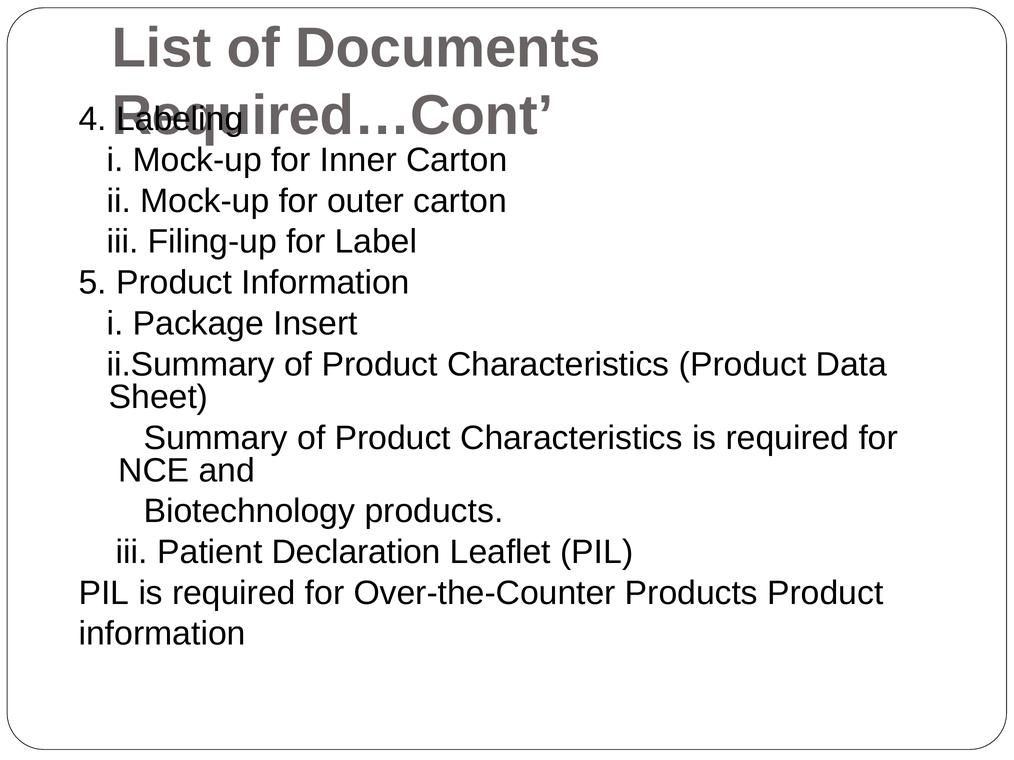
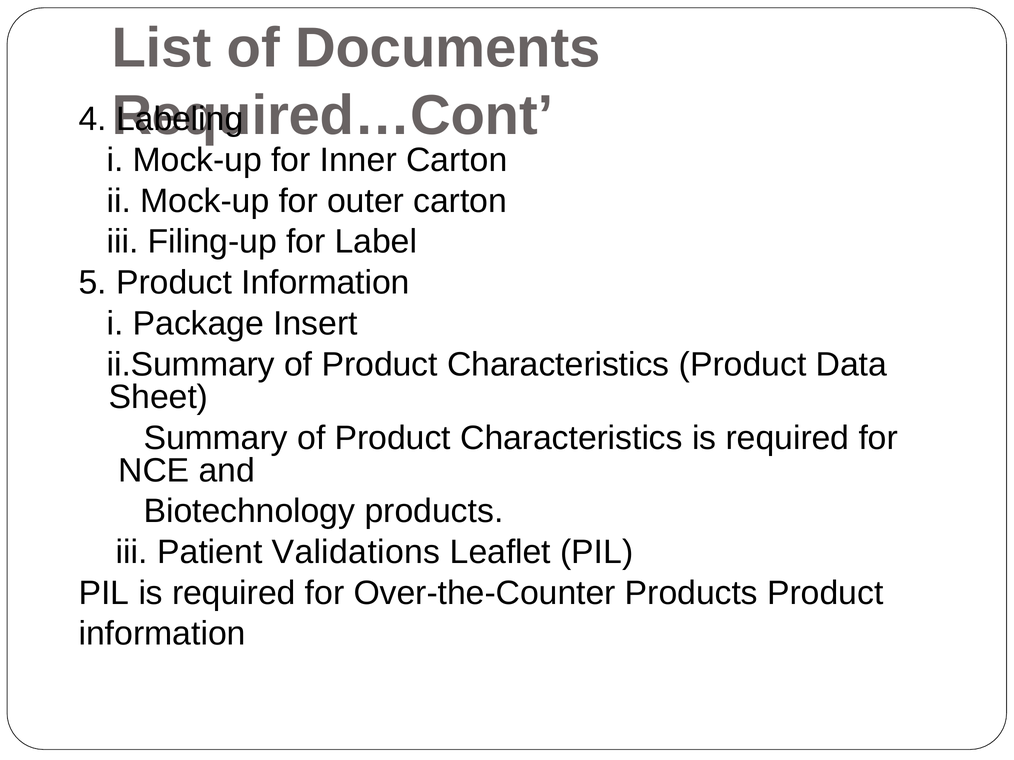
Declaration: Declaration -> Validations (356, 552)
